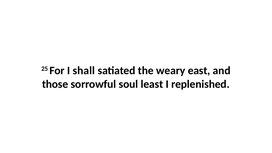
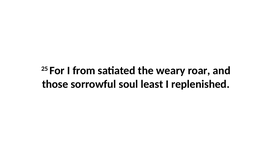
shall: shall -> from (84, 70)
east: east -> roar (199, 70)
